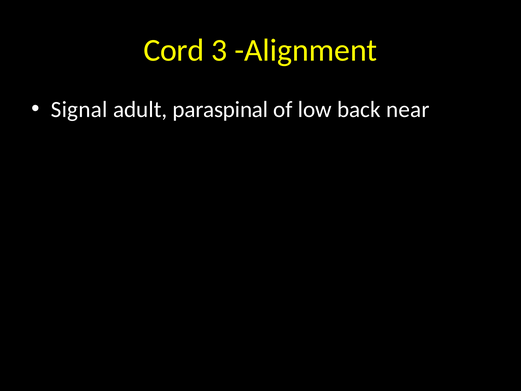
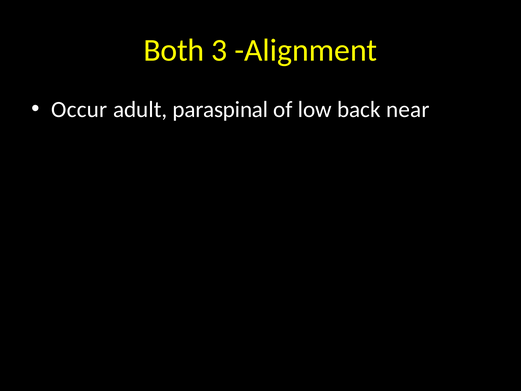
Cord: Cord -> Both (174, 50)
Signal: Signal -> Occur (79, 109)
